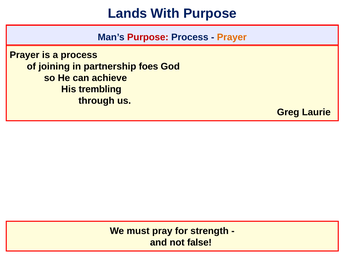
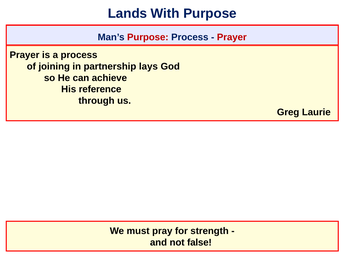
Prayer colour: orange -> red (232, 37)
foes: foes -> lays (148, 66)
trembling: trembling -> reference (100, 89)
